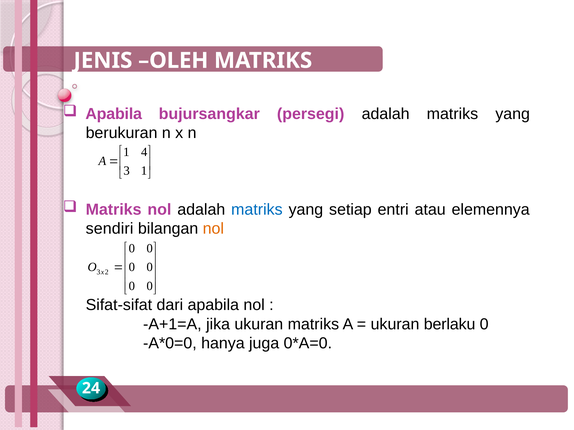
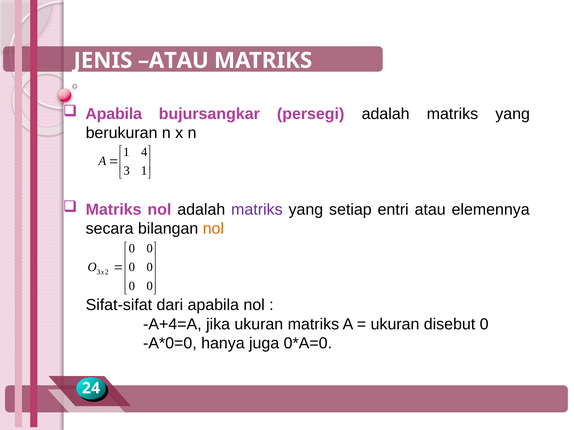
JENIS OLEH: OLEH -> ATAU (173, 61)
matriks colour: blue -> purple (257, 210)
sendiri: sendiri -> secara (110, 229)
A+1=A: A+1=A -> A+4=A (172, 325)
berlaku: berlaku -> disebut (450, 325)
